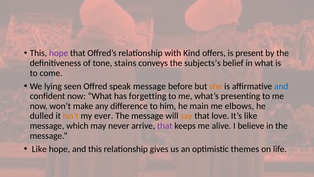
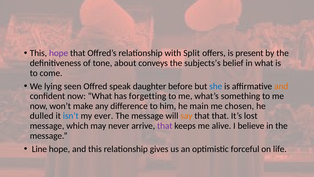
Kind: Kind -> Split (192, 53)
stains: stains -> about (125, 63)
speak message: message -> daughter (150, 86)
she colour: orange -> blue (216, 86)
and colour: blue -> orange (281, 86)
presenting: presenting -> something (240, 96)
elbows: elbows -> chosen (239, 106)
isn’t colour: orange -> blue (71, 116)
that love: love -> that (220, 116)
It’s like: like -> lost (251, 116)
Like: Like -> Line (39, 149)
themes: themes -> forceful (245, 149)
